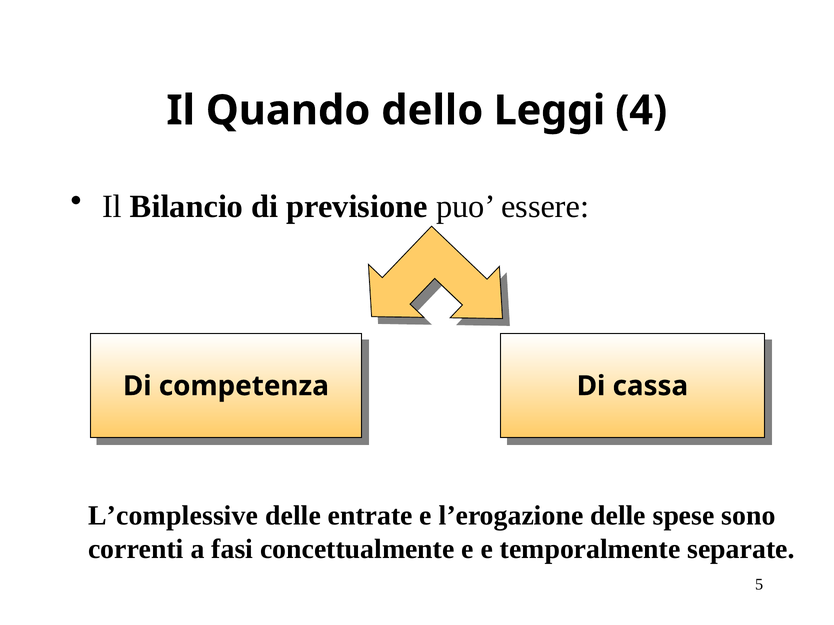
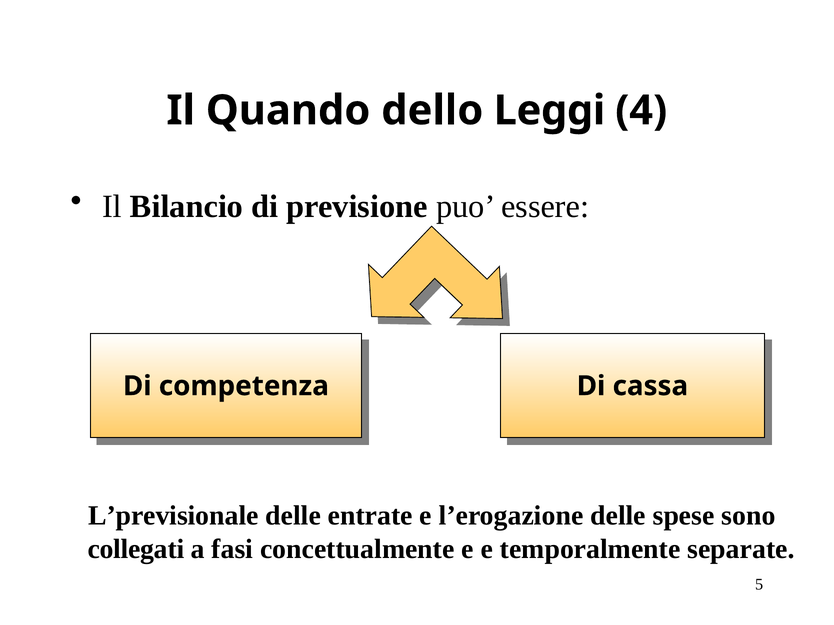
L’complessive: L’complessive -> L’previsionale (173, 516)
correnti: correnti -> collegati (136, 550)
